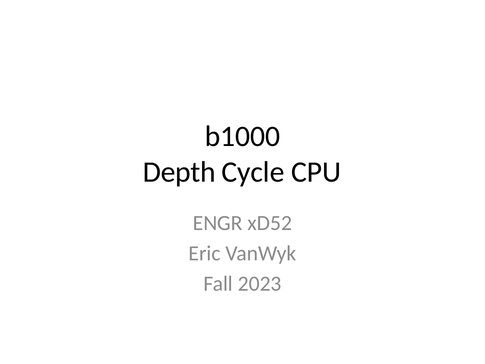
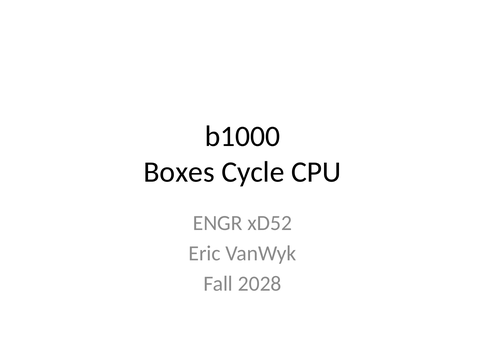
Depth: Depth -> Boxes (179, 172)
2023: 2023 -> 2028 (260, 283)
